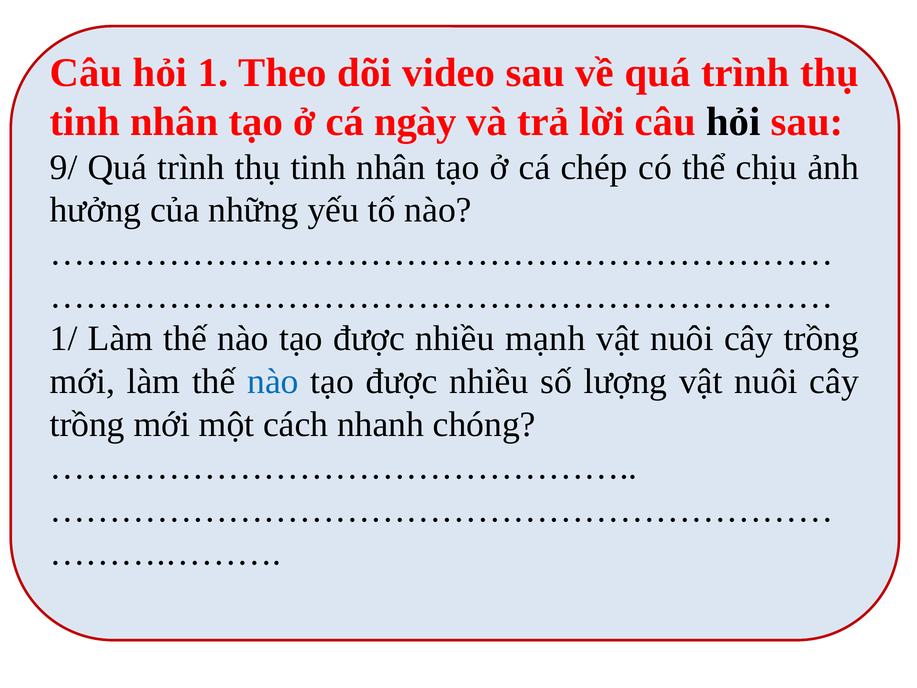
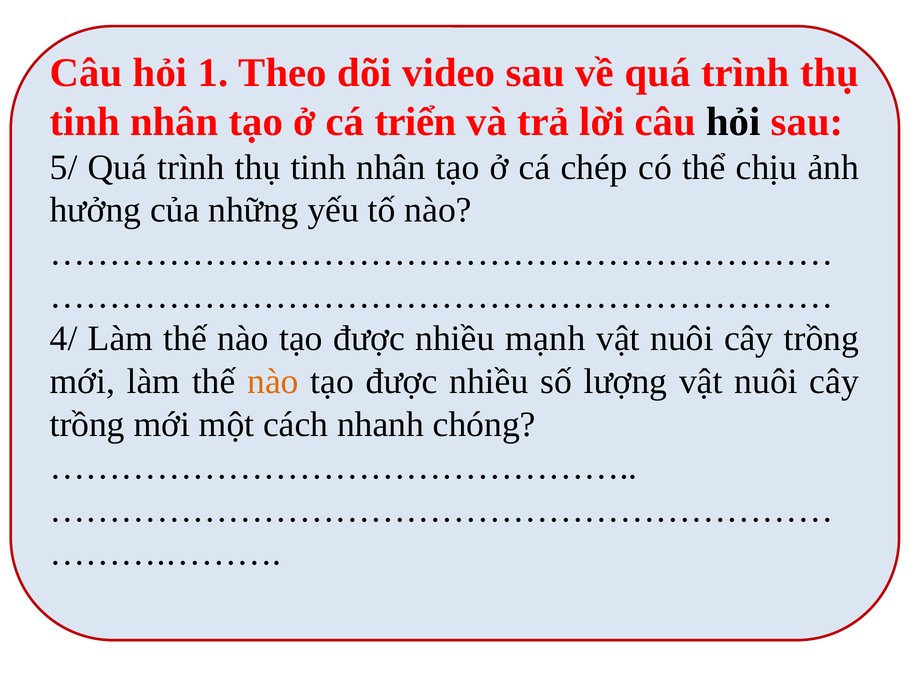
ngày: ngày -> triển (416, 122)
9/: 9/ -> 5/ (64, 167)
1/: 1/ -> 4/ (64, 339)
nào colour: blue -> orange (273, 381)
